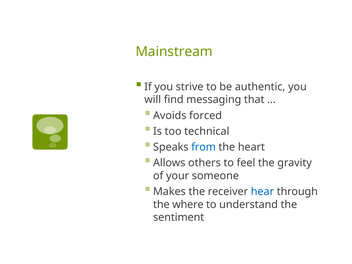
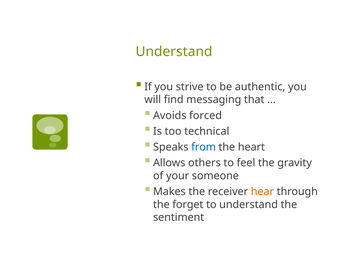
Mainstream: Mainstream -> Understand (174, 52)
hear colour: blue -> orange (262, 192)
where: where -> forget (188, 205)
